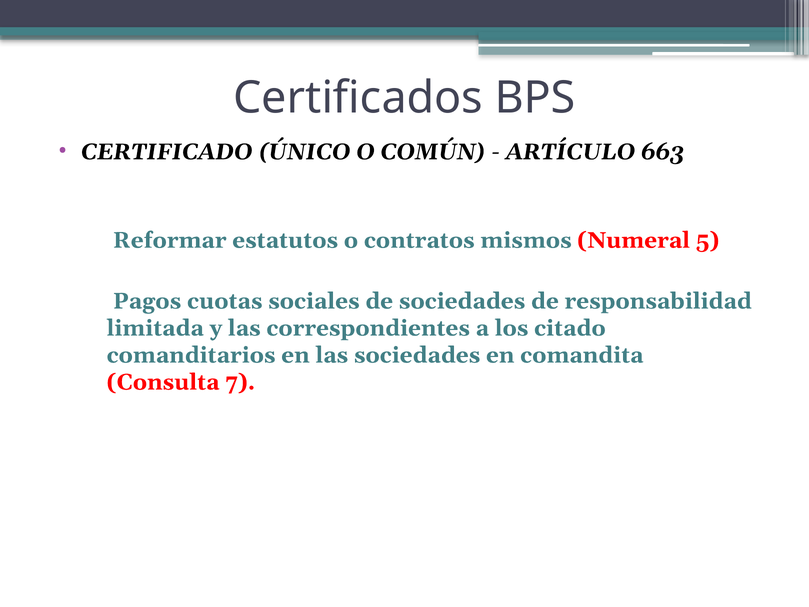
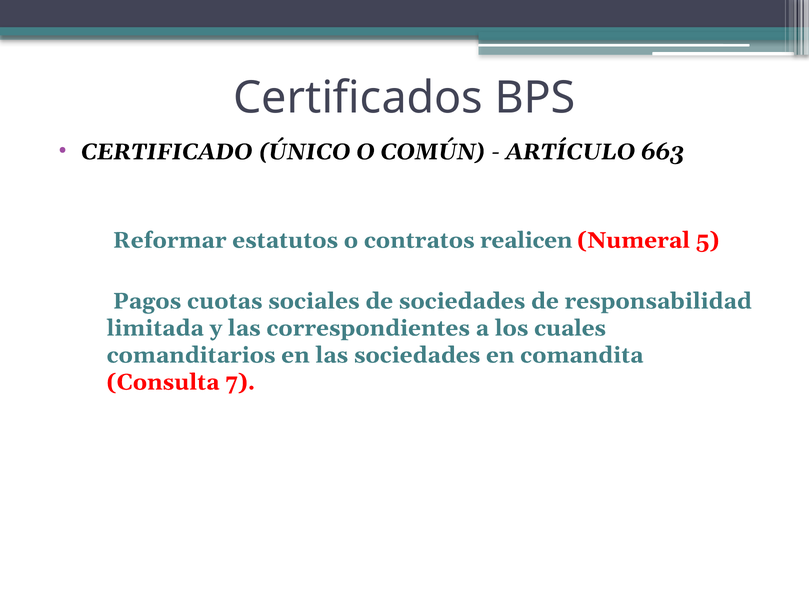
mismos: mismos -> realicen (526, 240)
citado: citado -> cuales (570, 328)
